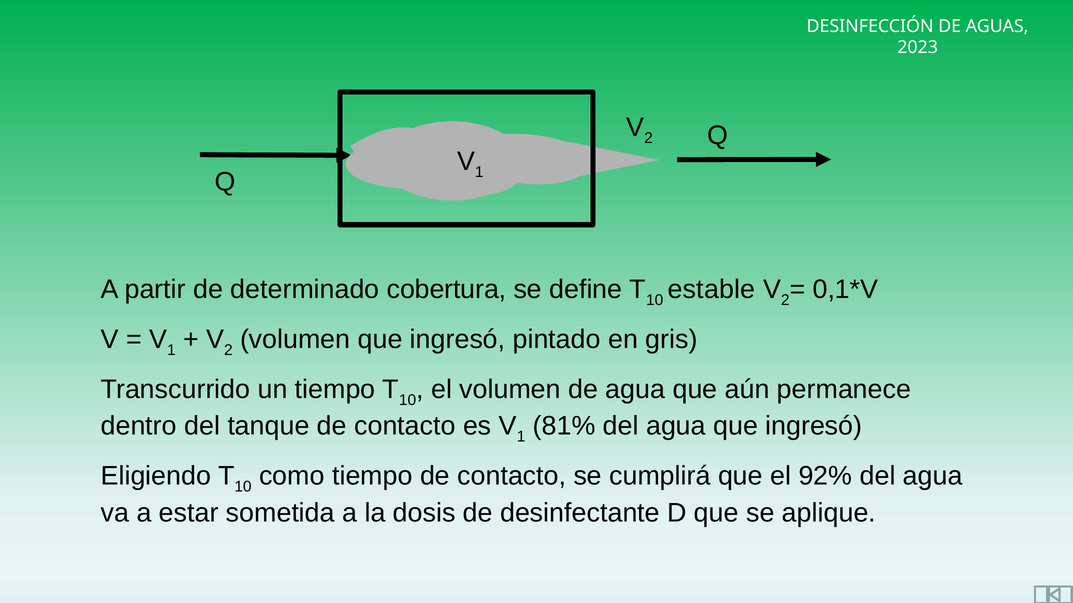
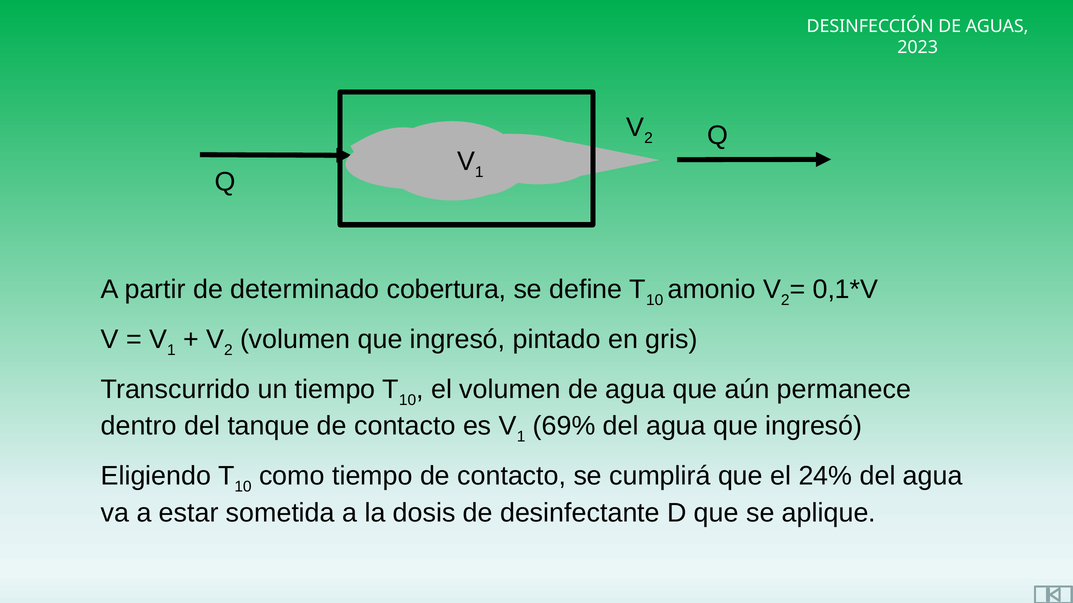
estable: estable -> amonio (712, 290)
81%: 81% -> 69% (564, 426)
92%: 92% -> 24% (825, 477)
